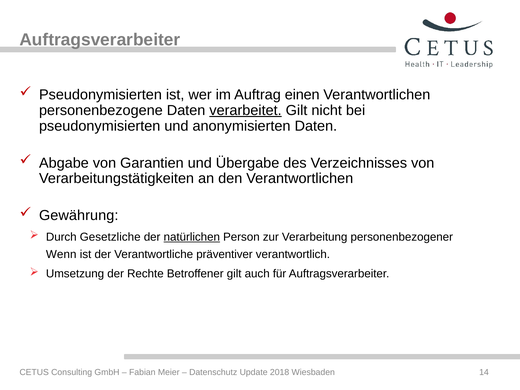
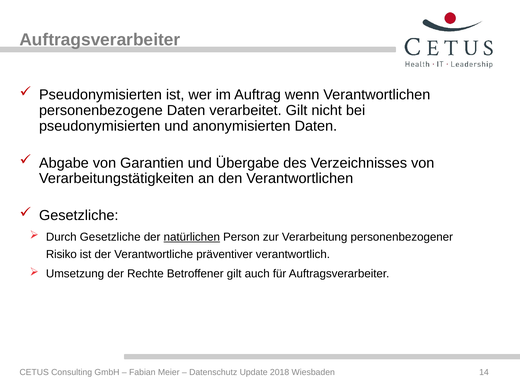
einen: einen -> wenn (302, 95)
verarbeitet underline: present -> none (246, 110)
Gewährung: Gewährung -> Gesetzliche (79, 215)
Wenn: Wenn -> Risiko (61, 254)
